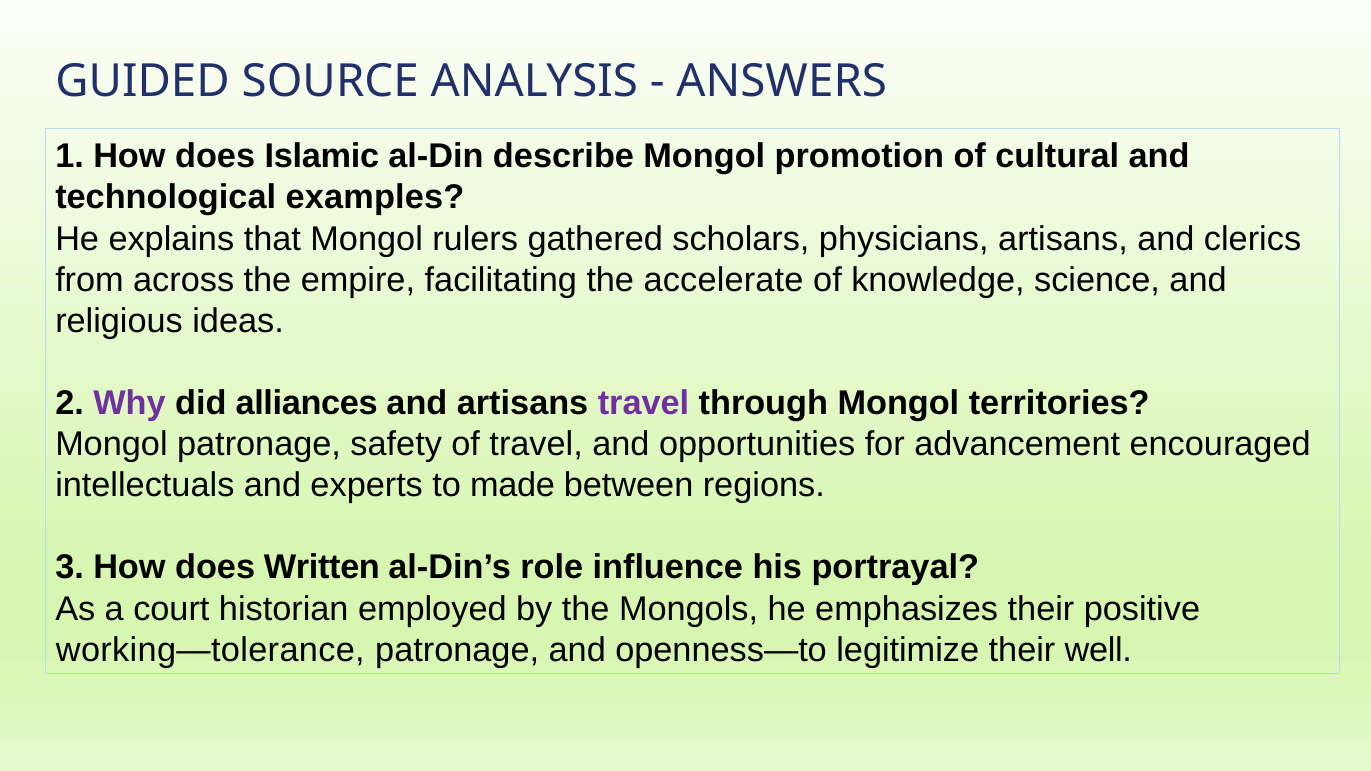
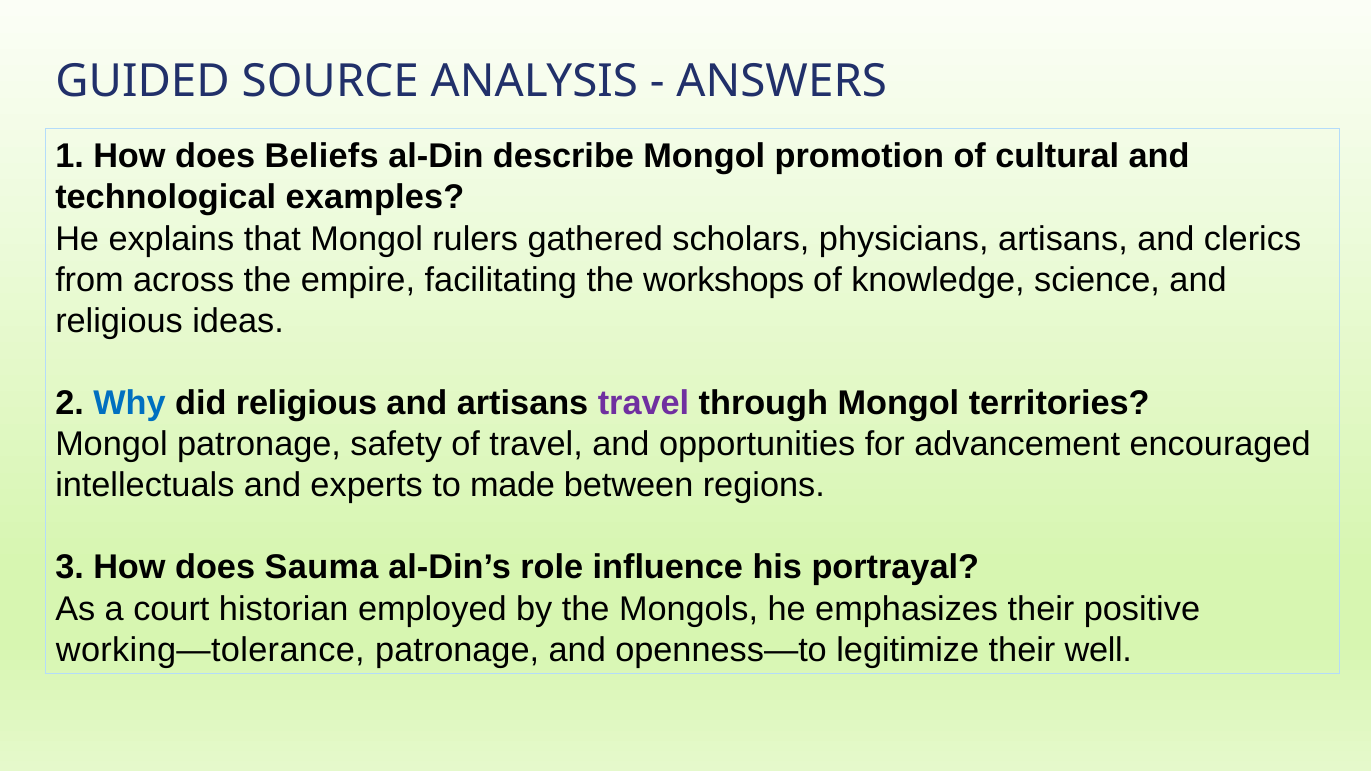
Islamic: Islamic -> Beliefs (322, 157)
accelerate: accelerate -> workshops (724, 280)
Why colour: purple -> blue (129, 403)
did alliances: alliances -> religious (307, 403)
Written: Written -> Sauma (322, 568)
